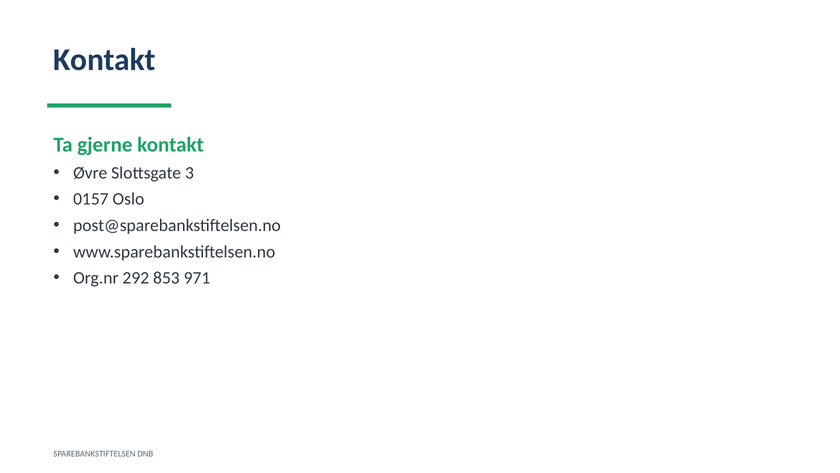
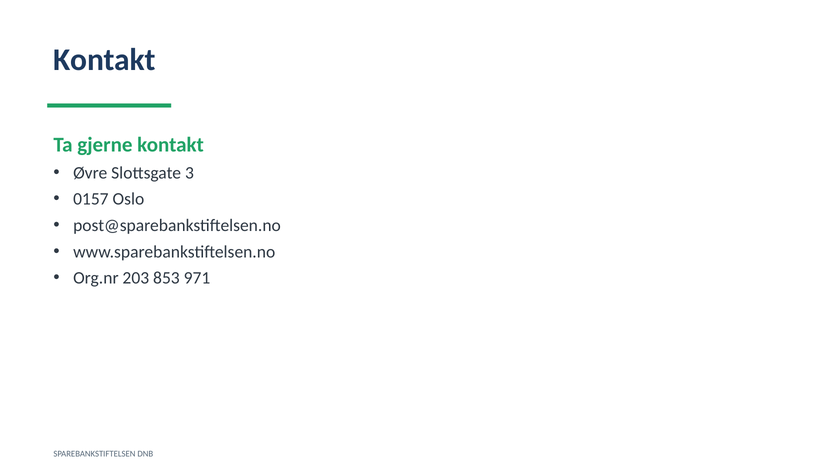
292: 292 -> 203 (136, 278)
